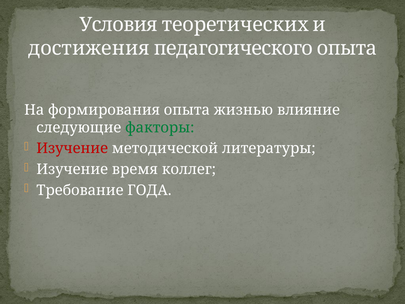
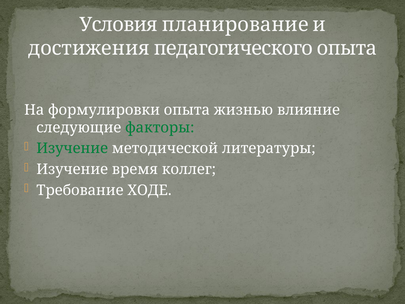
теоретических: теоретических -> планирование (235, 25)
формирования: формирования -> формулировки (104, 110)
Изучение colour: red -> green (72, 148)
ГОДА: ГОДА -> ХОДЕ (149, 190)
